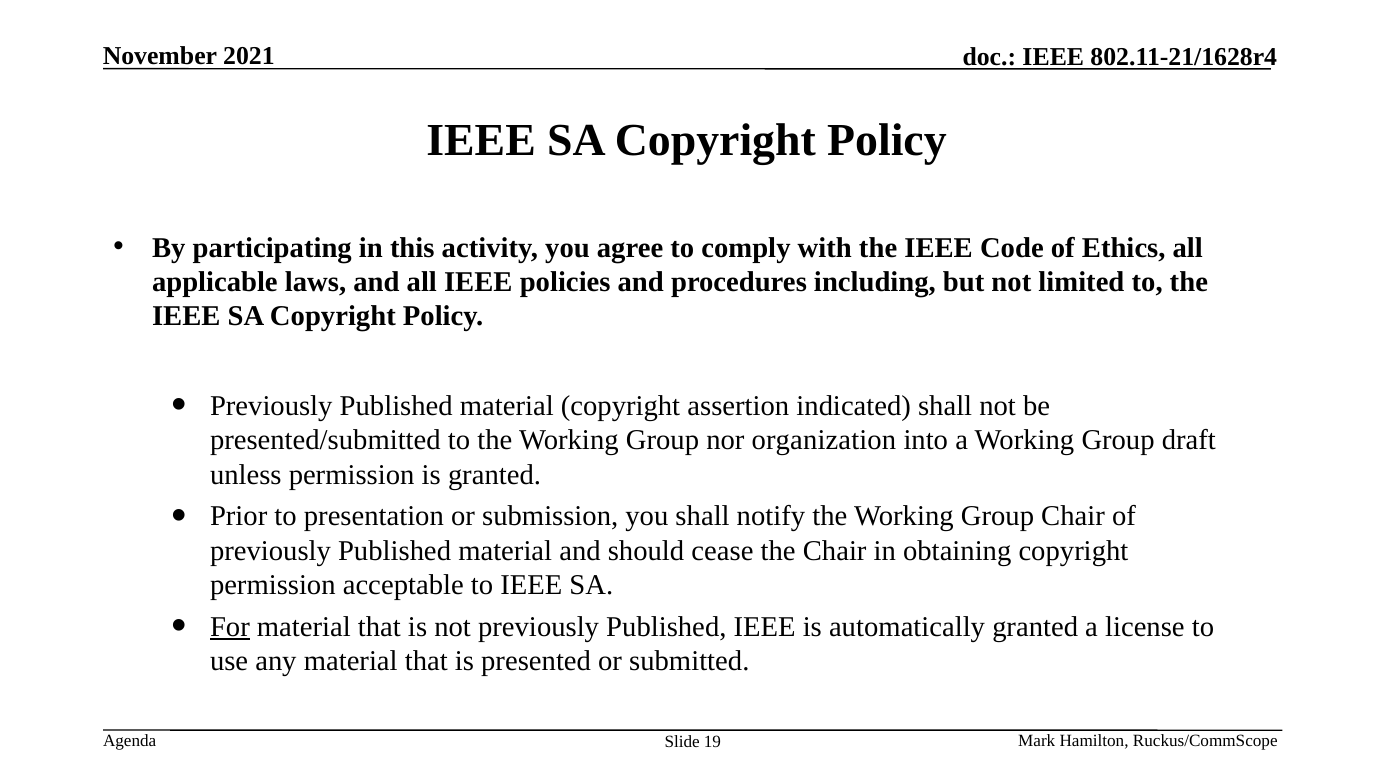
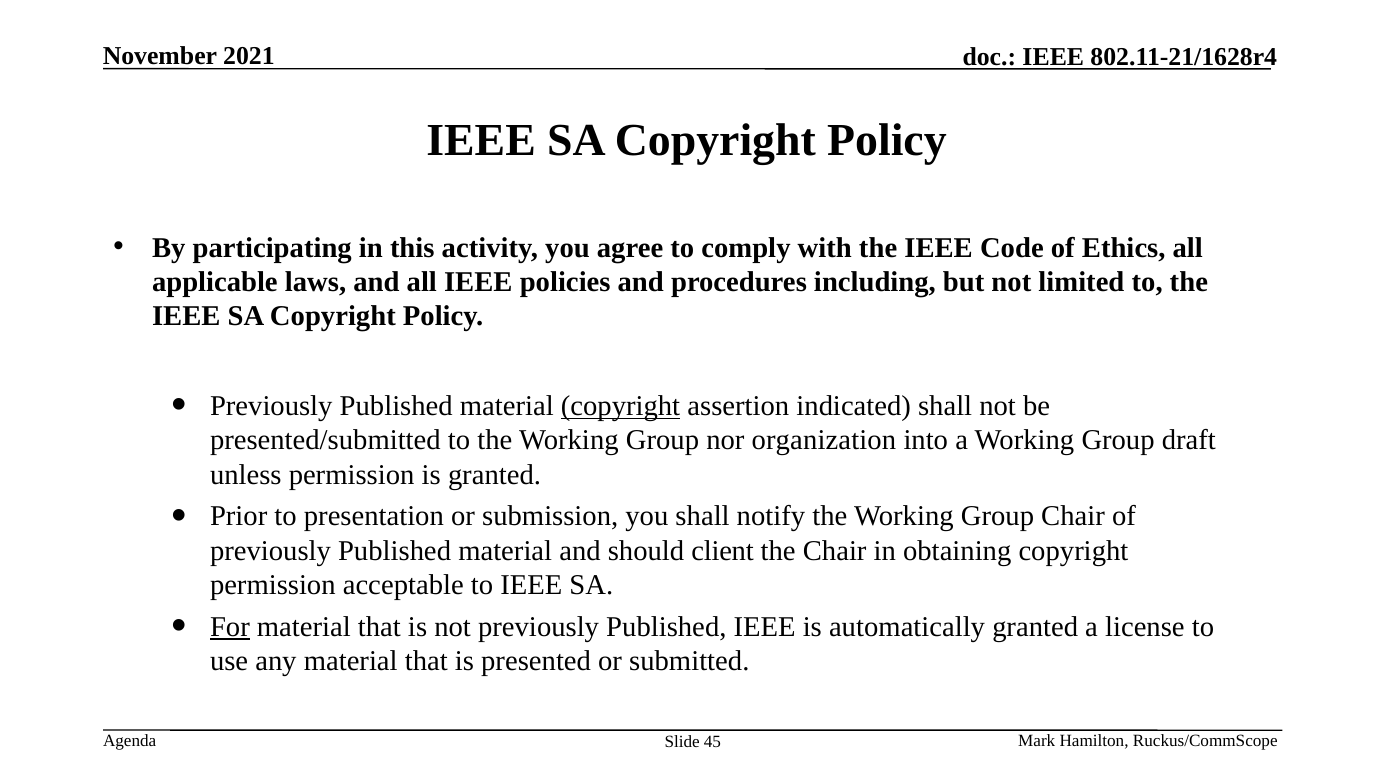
copyright underline: none -> present (621, 406)
cease: cease -> client (723, 551)
19: 19 -> 45 (712, 741)
